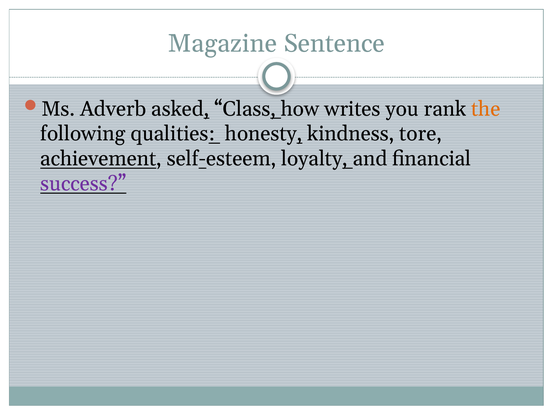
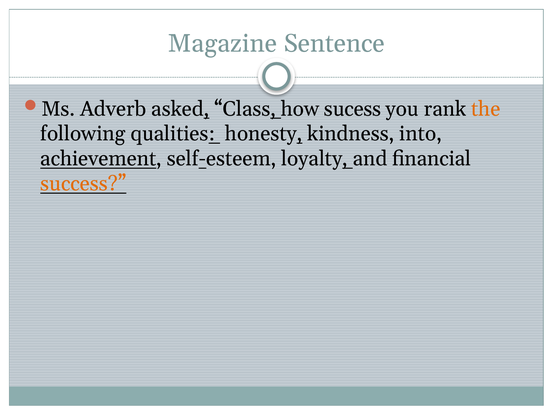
writes: writes -> sucess (353, 109)
tore: tore -> into (421, 134)
success colour: purple -> orange (83, 184)
